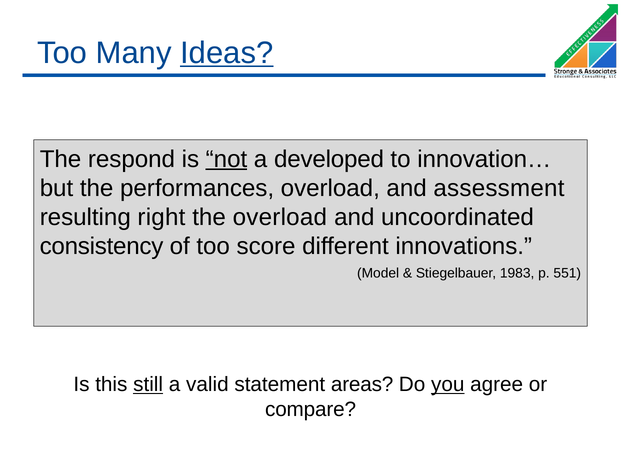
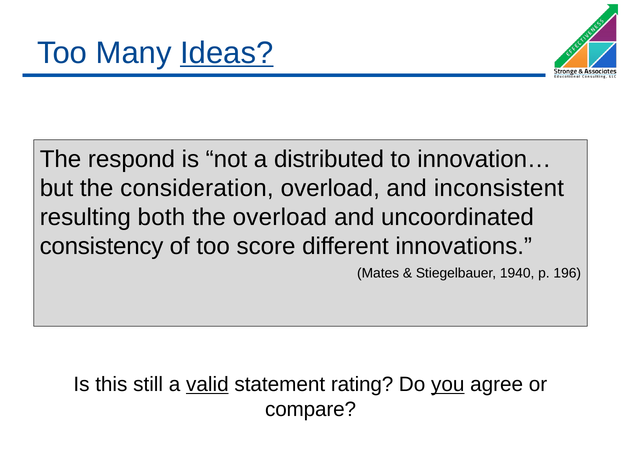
not underline: present -> none (226, 159)
developed: developed -> distributed (329, 159)
performances: performances -> consideration (197, 188)
assessment: assessment -> inconsistent (499, 188)
right: right -> both (161, 217)
Model: Model -> Mates (378, 273)
1983: 1983 -> 1940 (517, 273)
551: 551 -> 196 (567, 273)
still underline: present -> none (148, 384)
valid underline: none -> present (207, 384)
areas: areas -> rating (362, 384)
